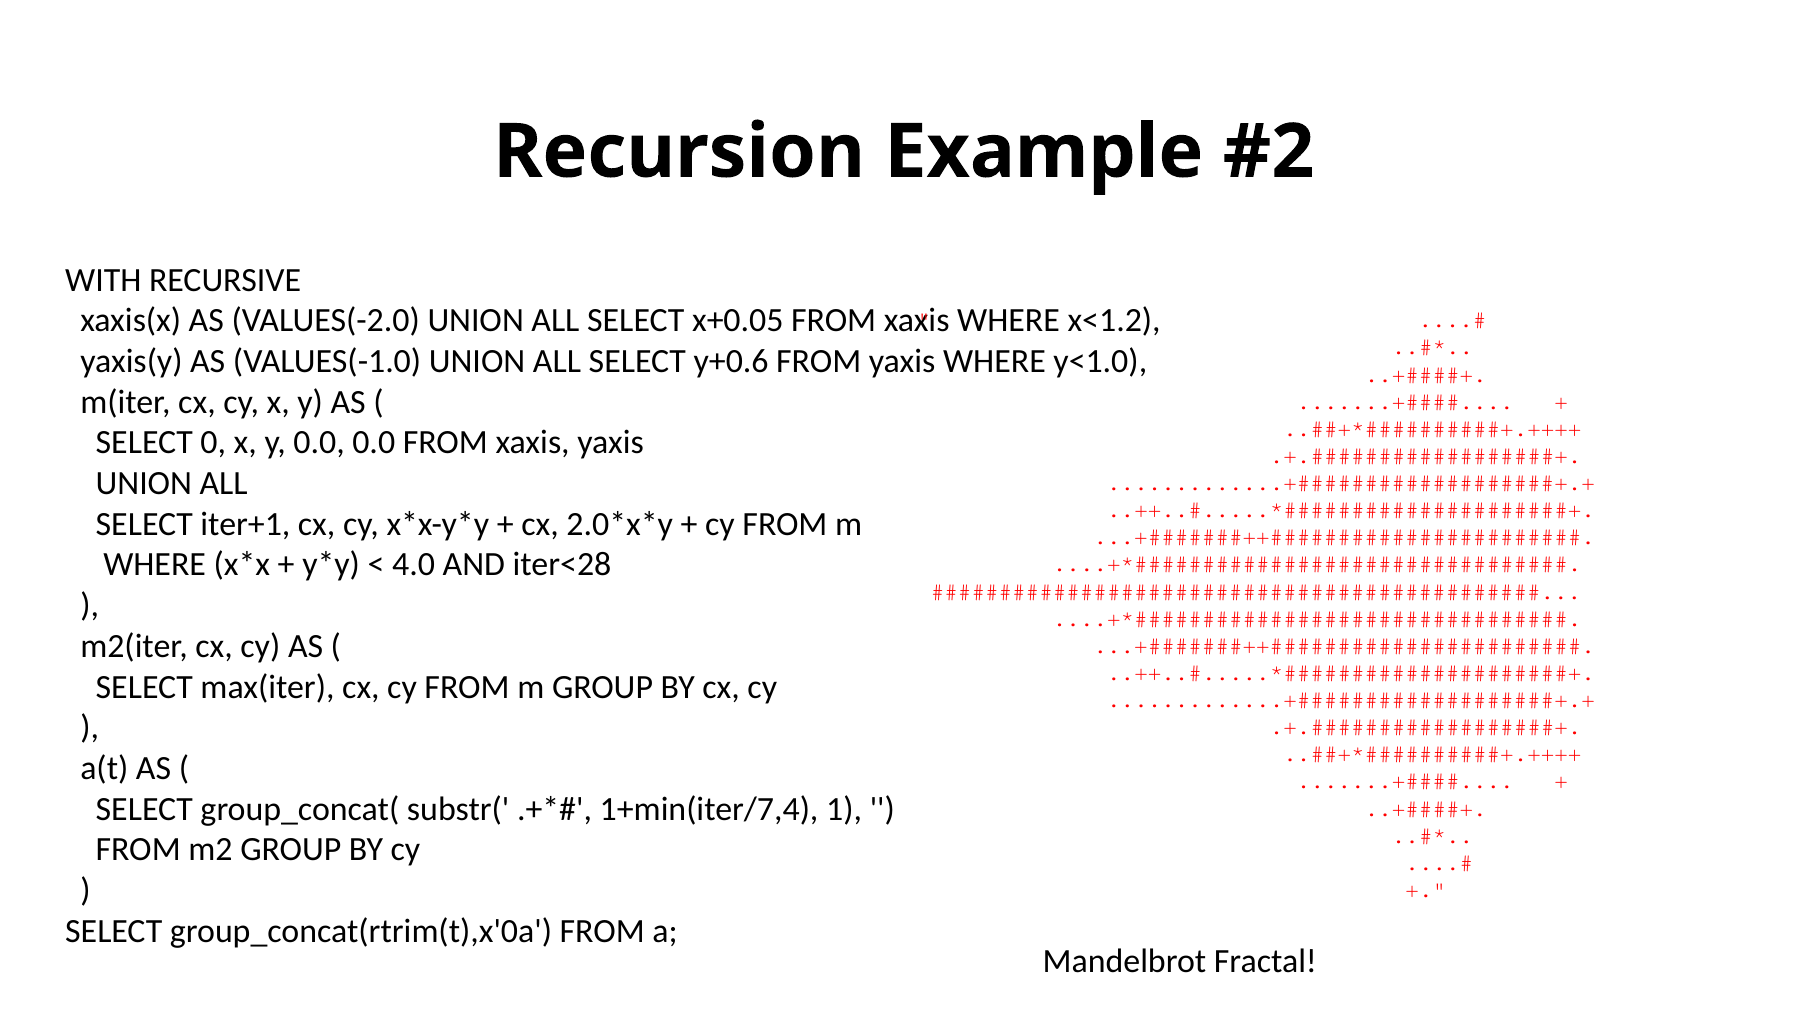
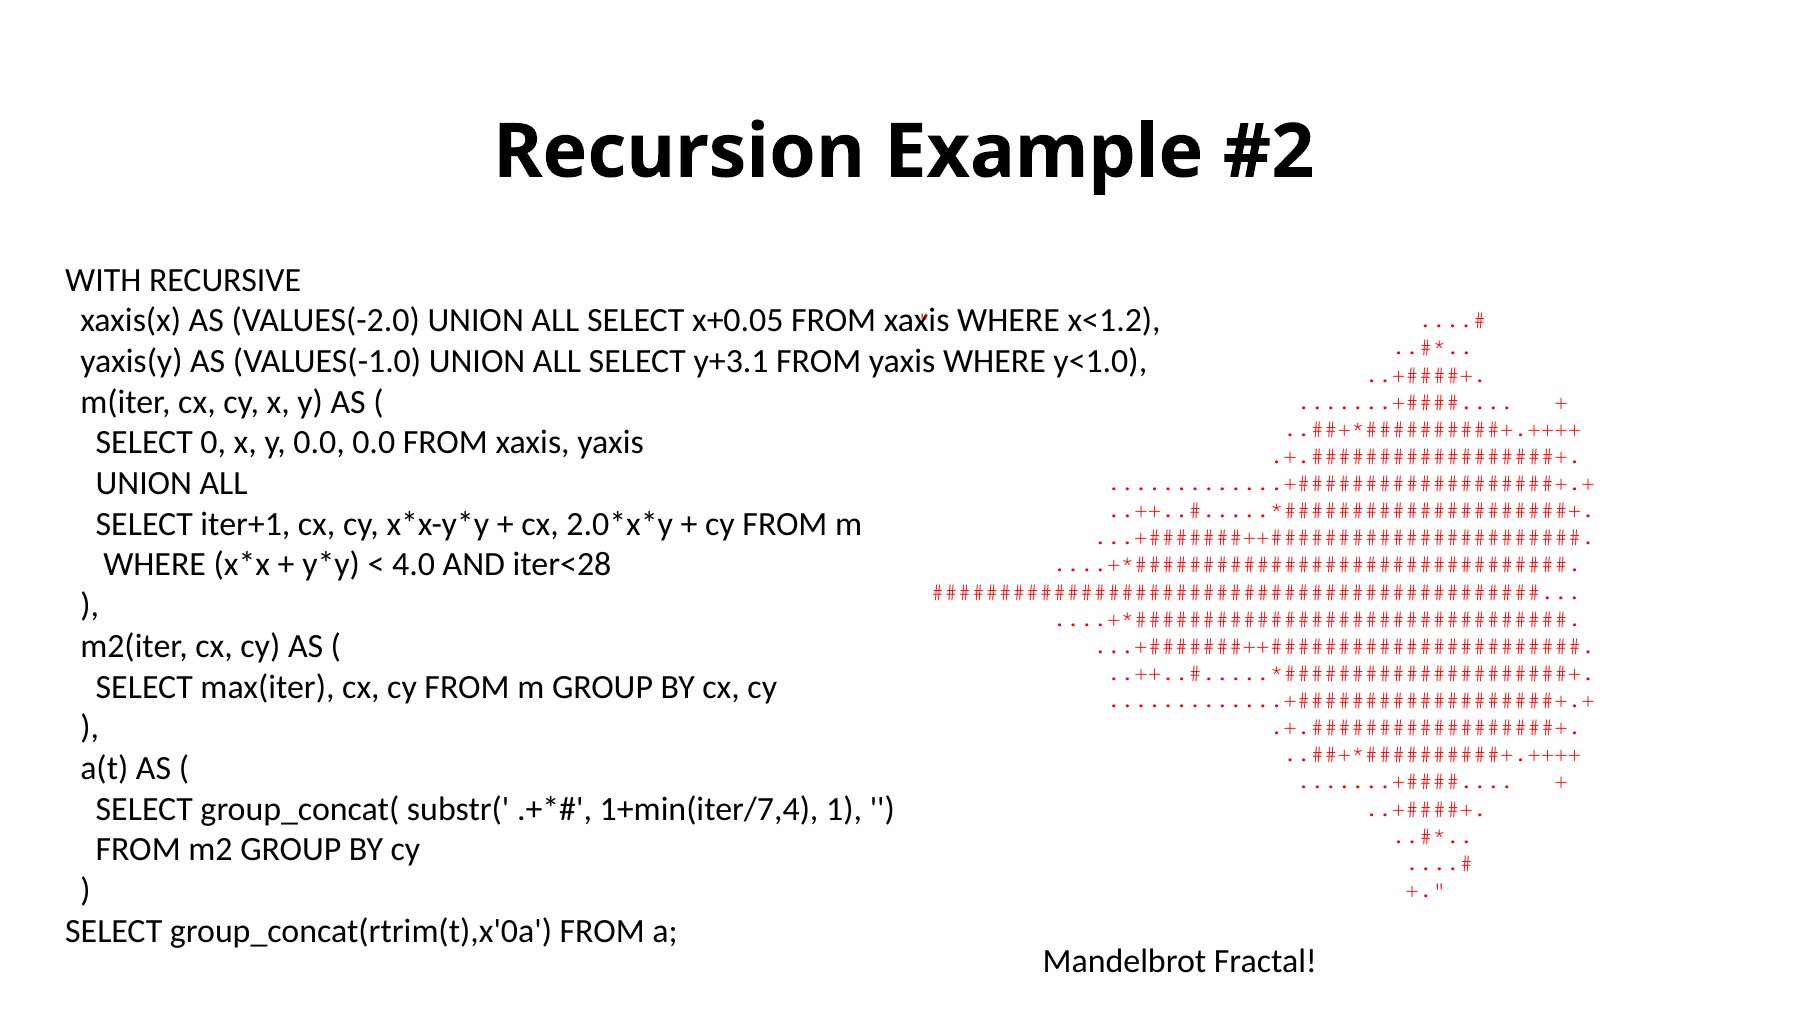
y+0.6: y+0.6 -> y+3.1 (731, 361)
